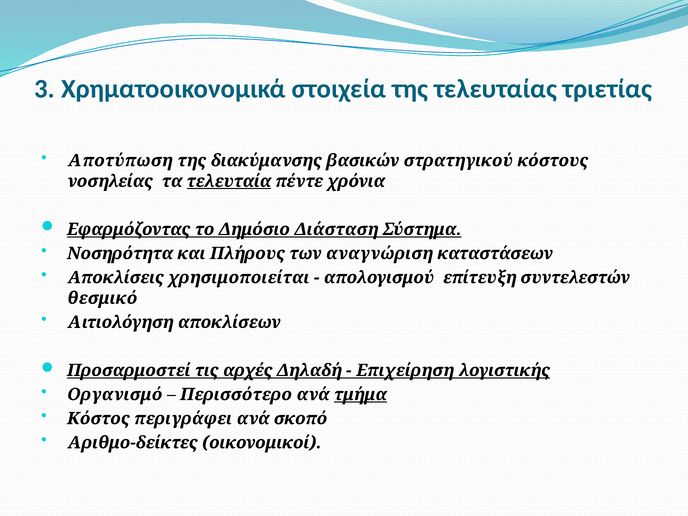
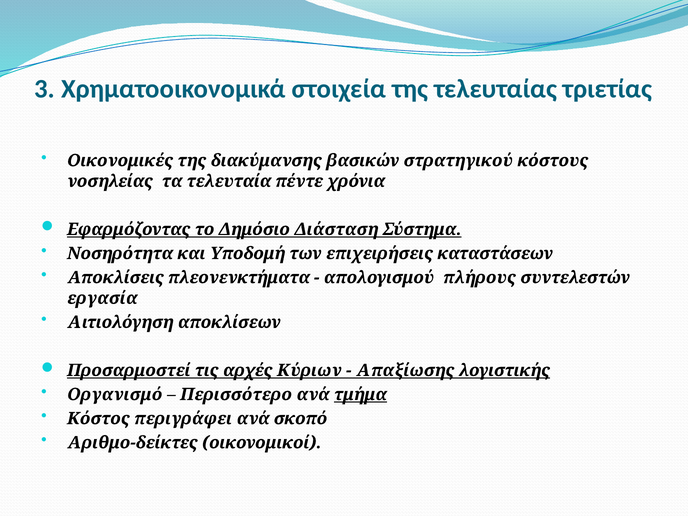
Αποτύπωση: Αποτύπωση -> Οικονομικές (120, 161)
τελευταία underline: present -> none (229, 181)
Πλήρους: Πλήρους -> Υποδομή (248, 253)
αναγνώριση: αναγνώριση -> επιχειρήσεις (380, 253)
χρησιμοποιείται: χρησιμοποιείται -> πλεονενκτήματα (239, 277)
επίτευξη: επίτευξη -> πλήρους (480, 277)
θεσμικό: θεσμικό -> εργασία (102, 298)
Δηλαδή: Δηλαδή -> Κύριων (309, 370)
Επιχείρηση: Επιχείρηση -> Απαξίωσης (405, 370)
